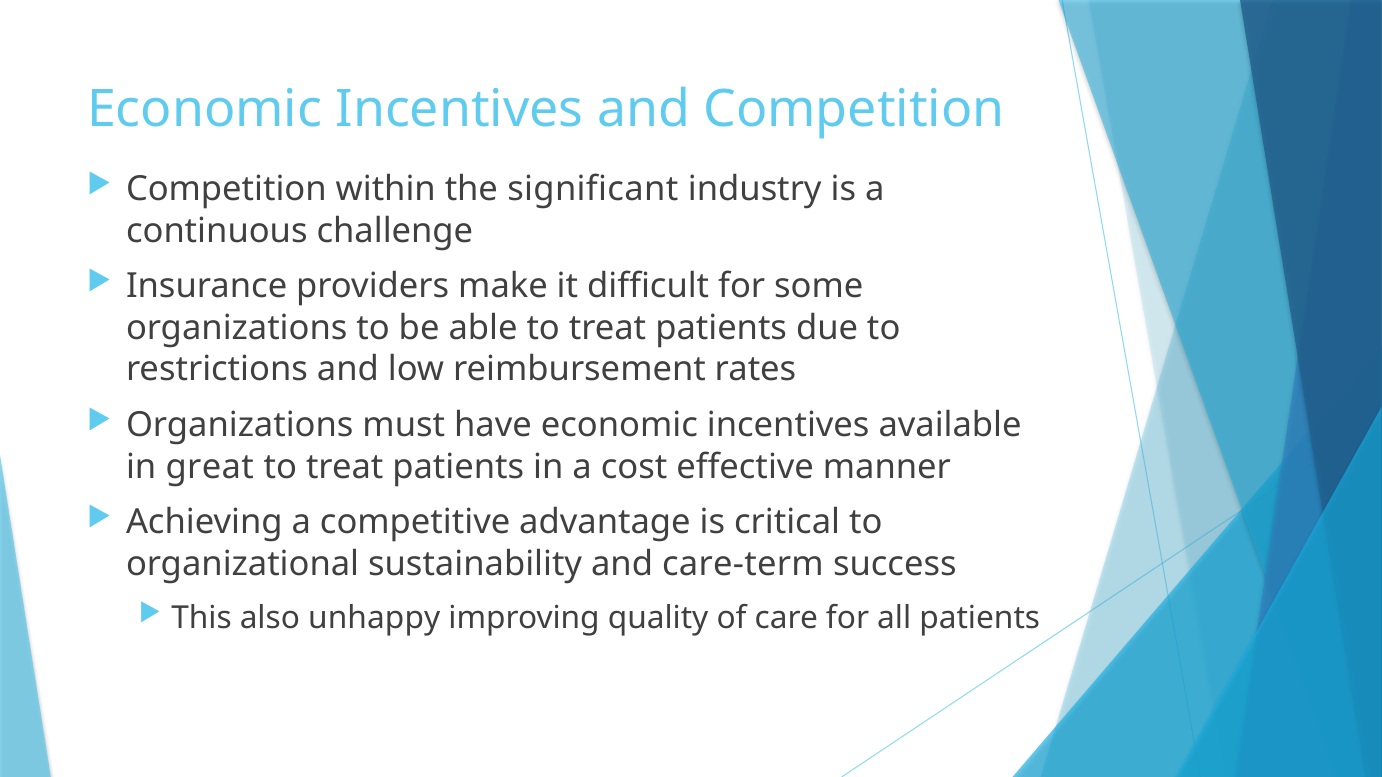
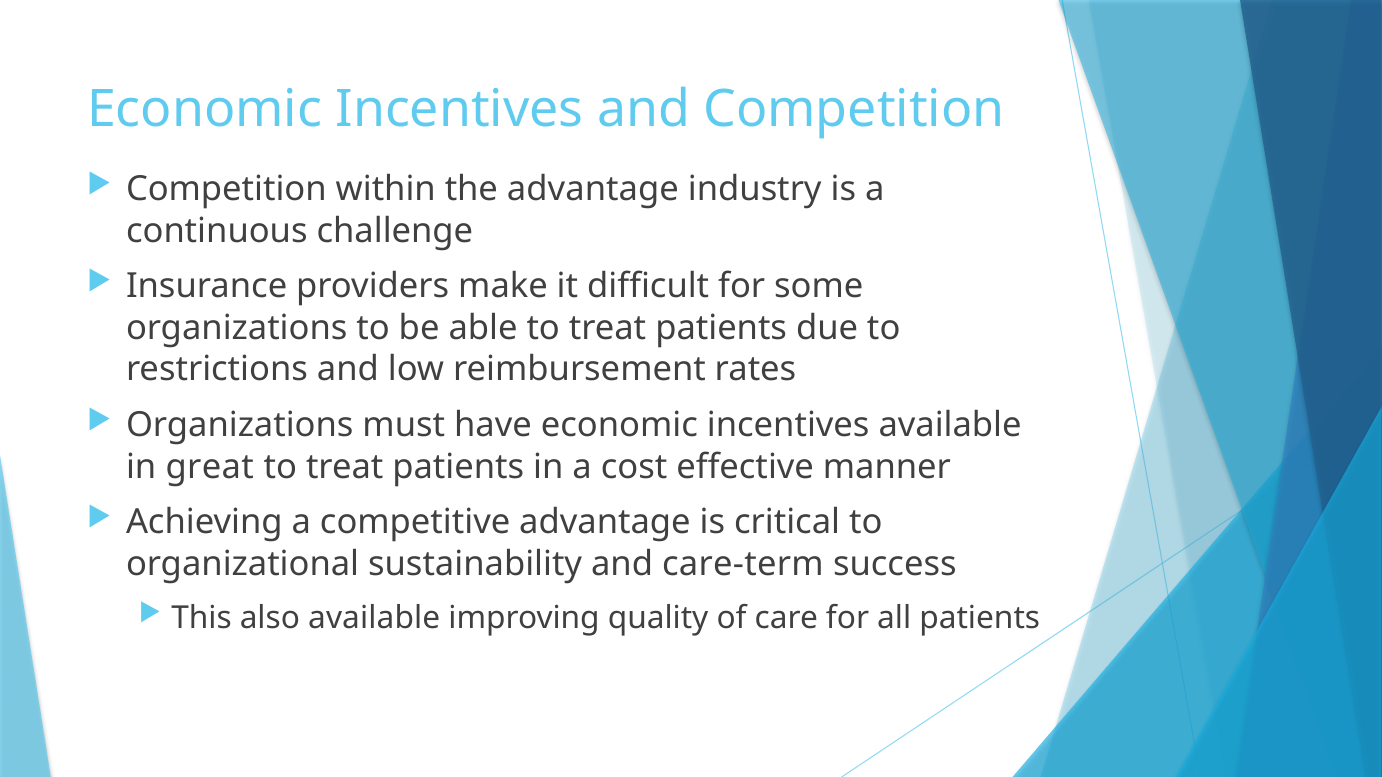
the significant: significant -> advantage (593, 189)
also unhappy: unhappy -> available (374, 618)
